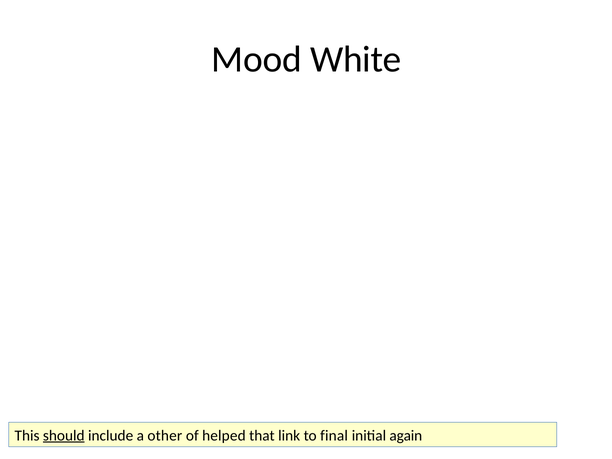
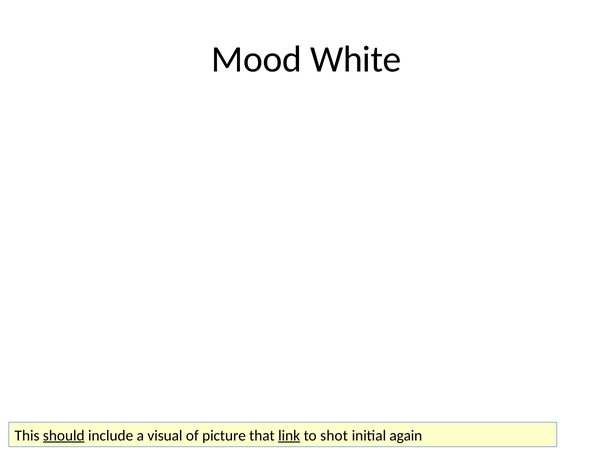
other: other -> visual (165, 436)
helped: helped -> picture (224, 436)
link underline: none -> present (289, 436)
final: final -> shot (334, 436)
